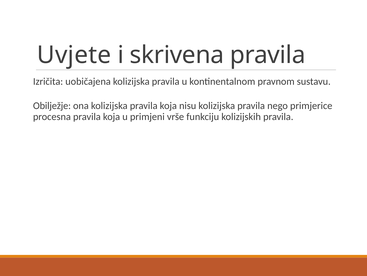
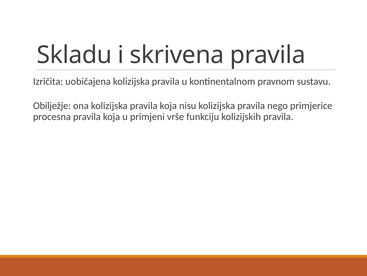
Uvjete: Uvjete -> Skladu (74, 55)
